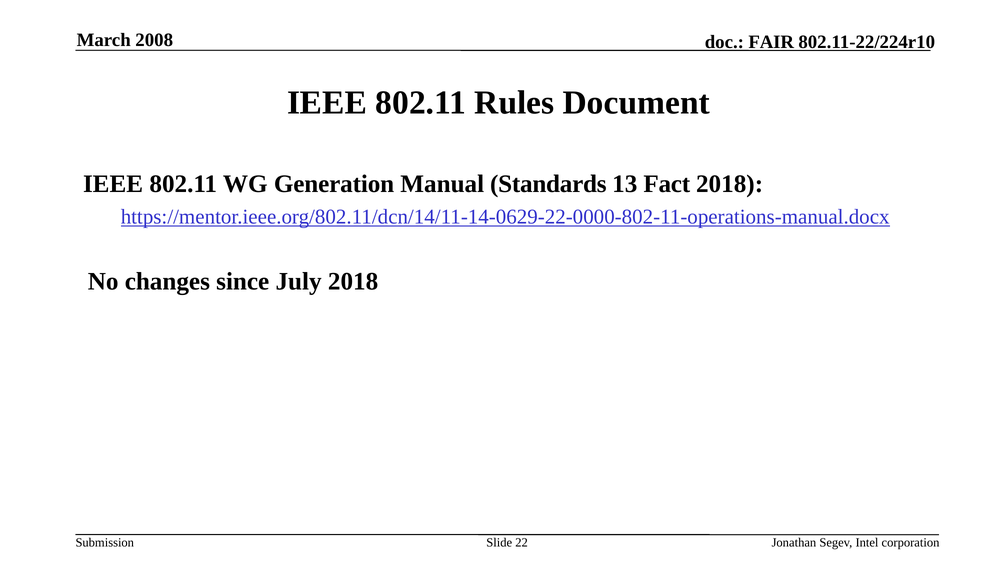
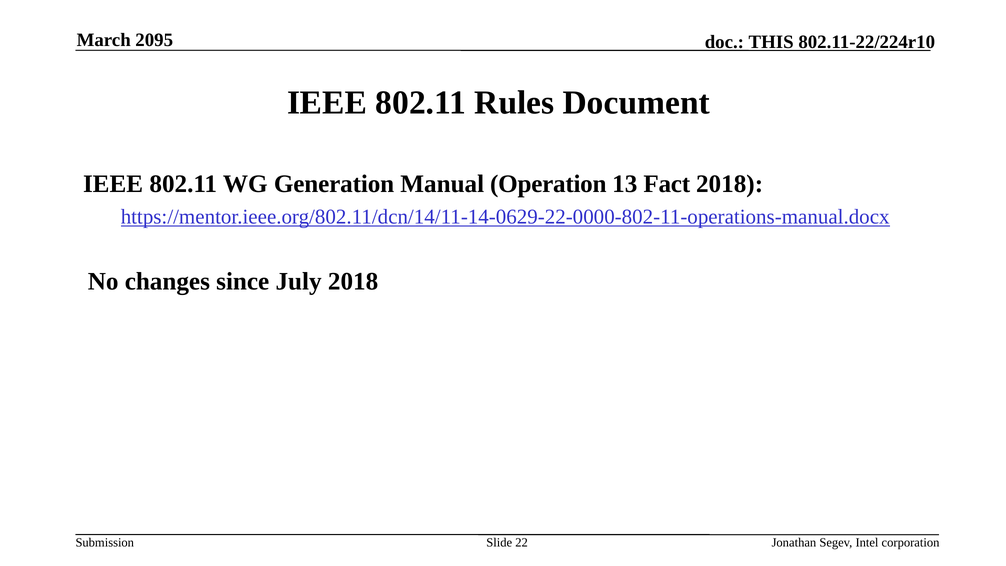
2008: 2008 -> 2095 (154, 40)
FAIR: FAIR -> THIS (771, 42)
Standards: Standards -> Operation (548, 184)
